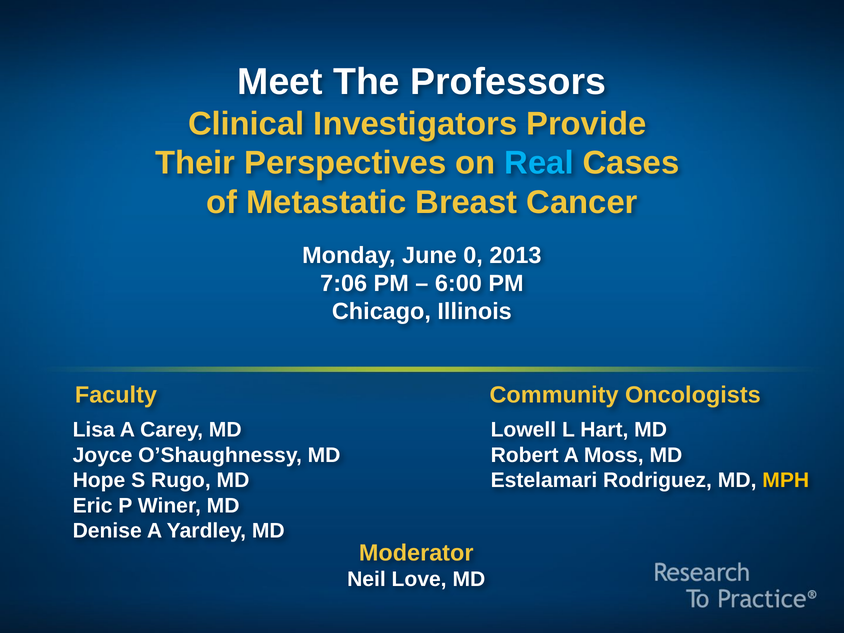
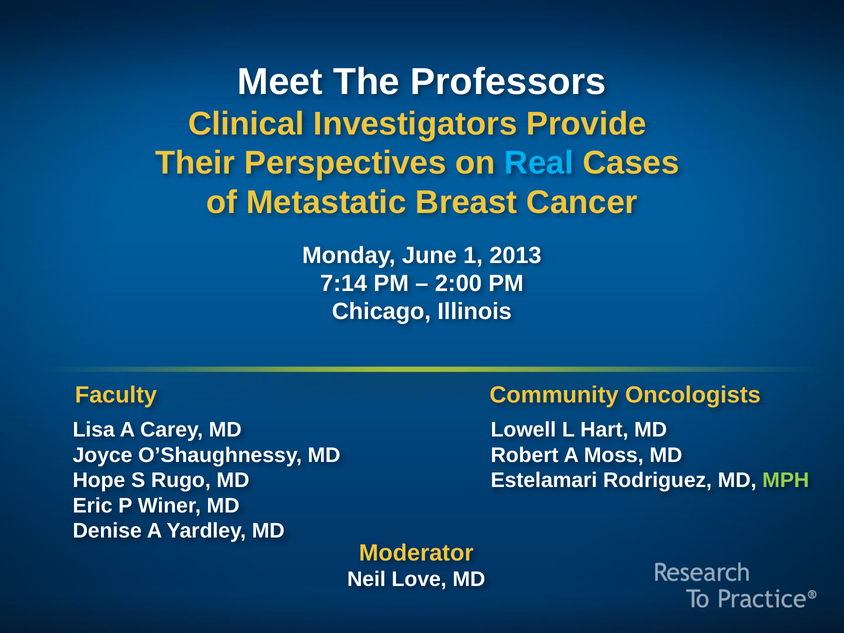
0: 0 -> 1 (473, 255)
7:06: 7:06 -> 7:14 (344, 284)
6:00: 6:00 -> 2:00 (458, 284)
MPH colour: yellow -> light green (786, 480)
